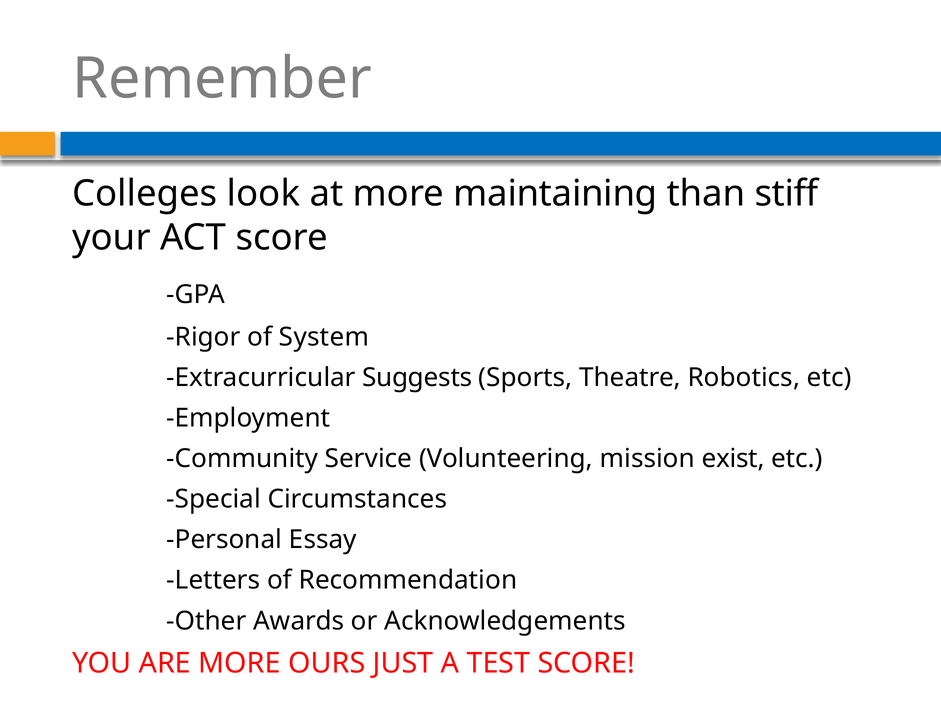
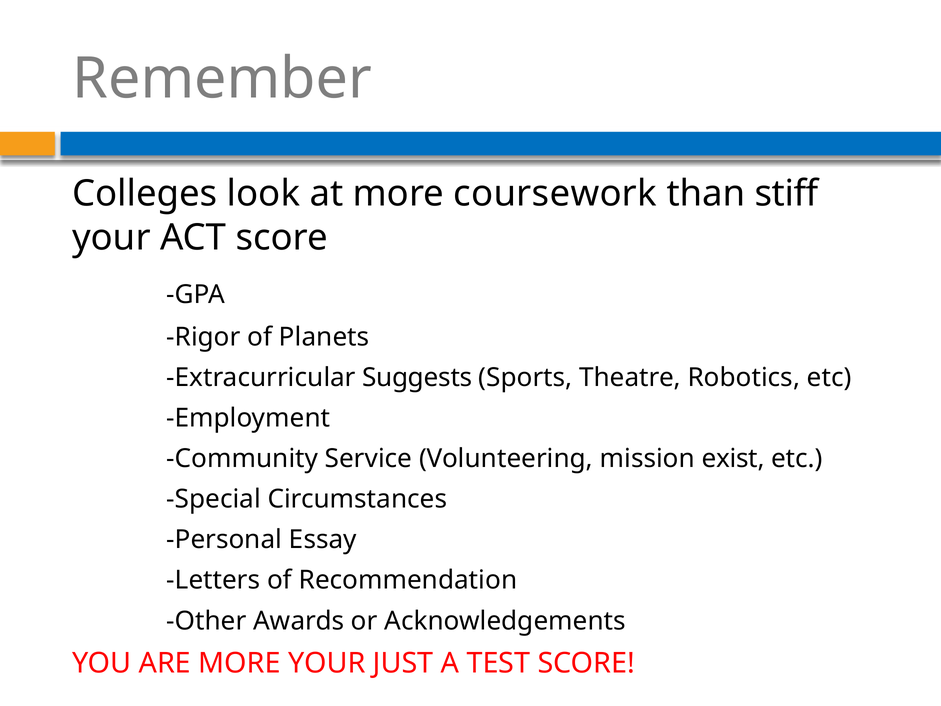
maintaining: maintaining -> coursework (555, 194)
System: System -> Planets (324, 337)
MORE OURS: OURS -> YOUR (327, 663)
